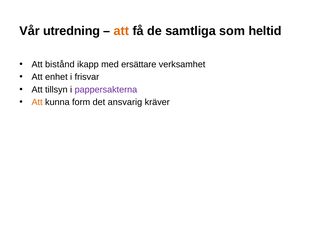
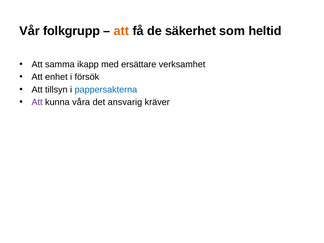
utredning: utredning -> folkgrupp (72, 31)
samtliga: samtliga -> säkerhet (191, 31)
bistånd: bistånd -> samma (60, 64)
frisvar: frisvar -> försök (87, 77)
pappersakterna colour: purple -> blue (106, 90)
Att colour: orange -> purple (37, 102)
form: form -> våra (81, 102)
